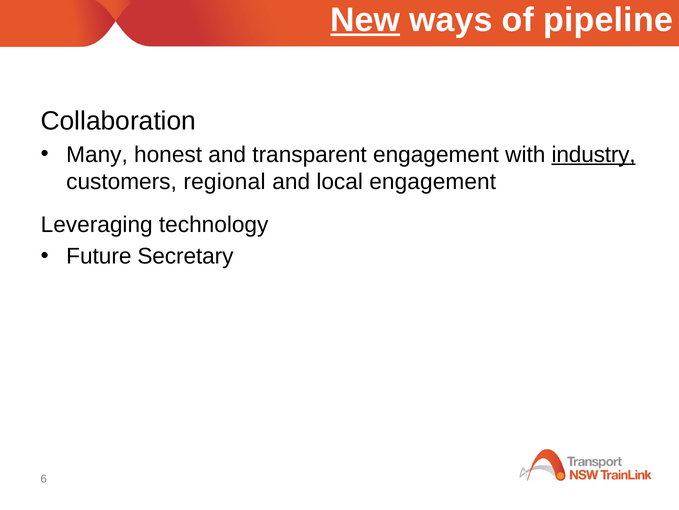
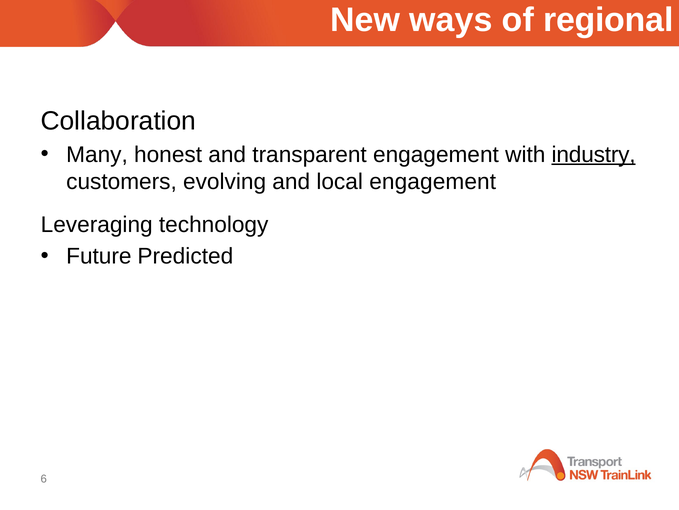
New underline: present -> none (365, 20)
pipeline: pipeline -> regional (608, 20)
regional: regional -> evolving (225, 181)
Secretary: Secretary -> Predicted (185, 256)
